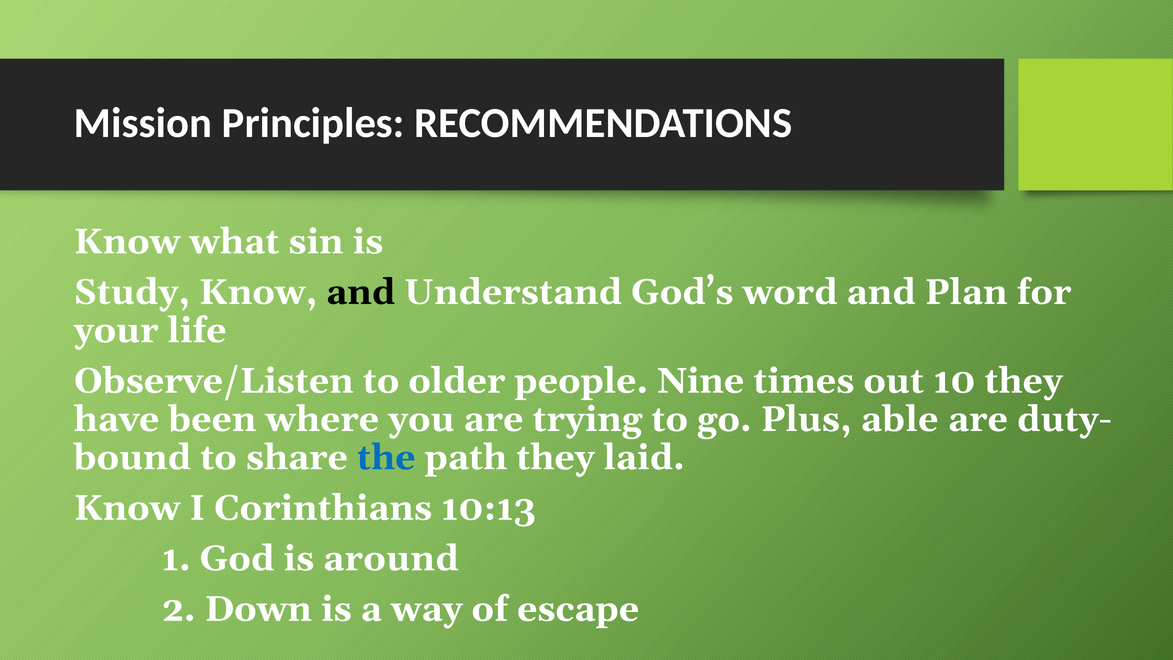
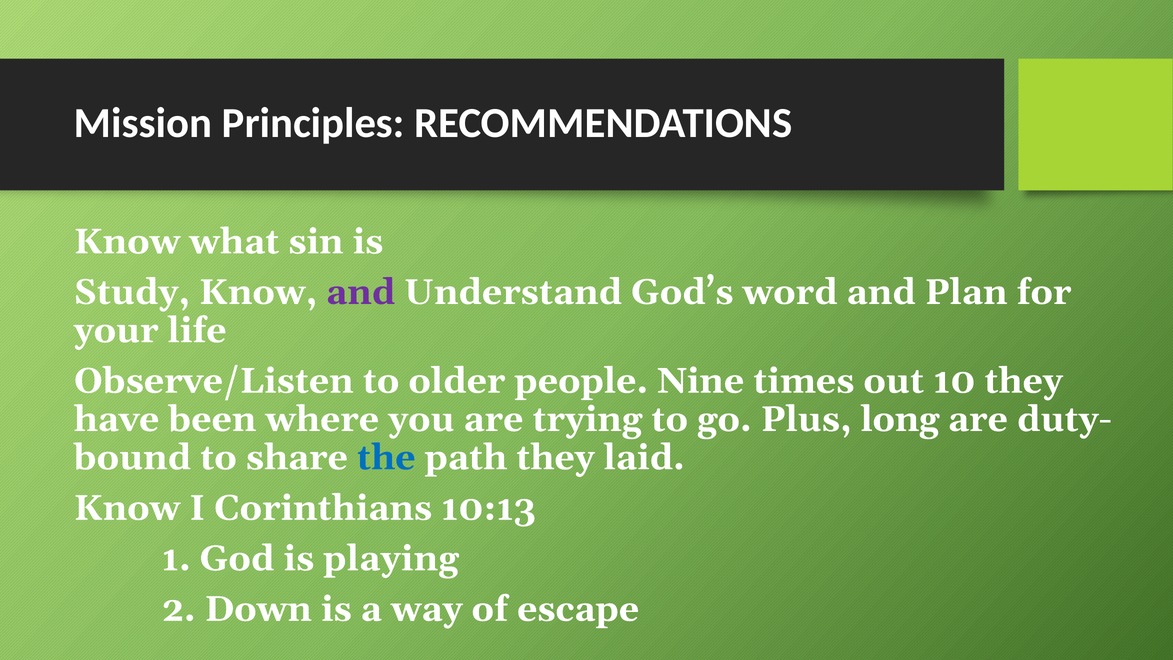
and colour: black -> purple (361, 292)
able: able -> long (900, 419)
around: around -> playing (391, 558)
